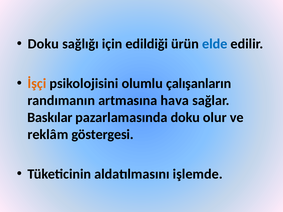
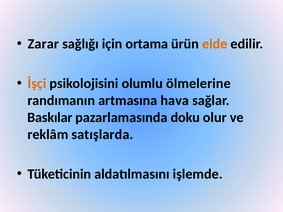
Doku: Doku -> Zarar (43, 44)
edildiği: edildiği -> ortama (147, 44)
elde colour: blue -> orange (215, 44)
çalışanların: çalışanların -> ölmelerine (198, 84)
göstergesi: göstergesi -> satışlarda (102, 135)
